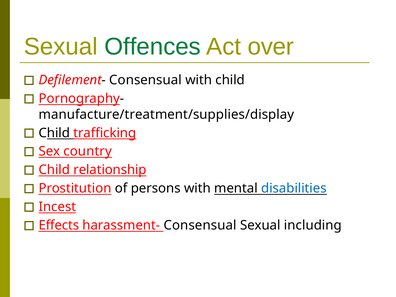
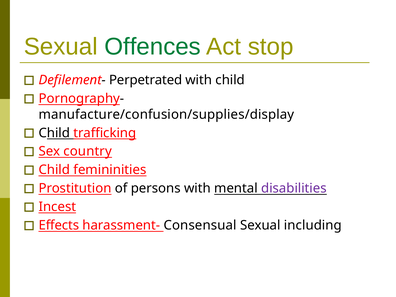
over: over -> stop (271, 47)
Defilement- Consensual: Consensual -> Perpetrated (146, 80)
manufacture/treatment/supplies/display: manufacture/treatment/supplies/display -> manufacture/confusion/supplies/display (166, 114)
relationship: relationship -> femininities (110, 170)
disabilities colour: blue -> purple (294, 188)
